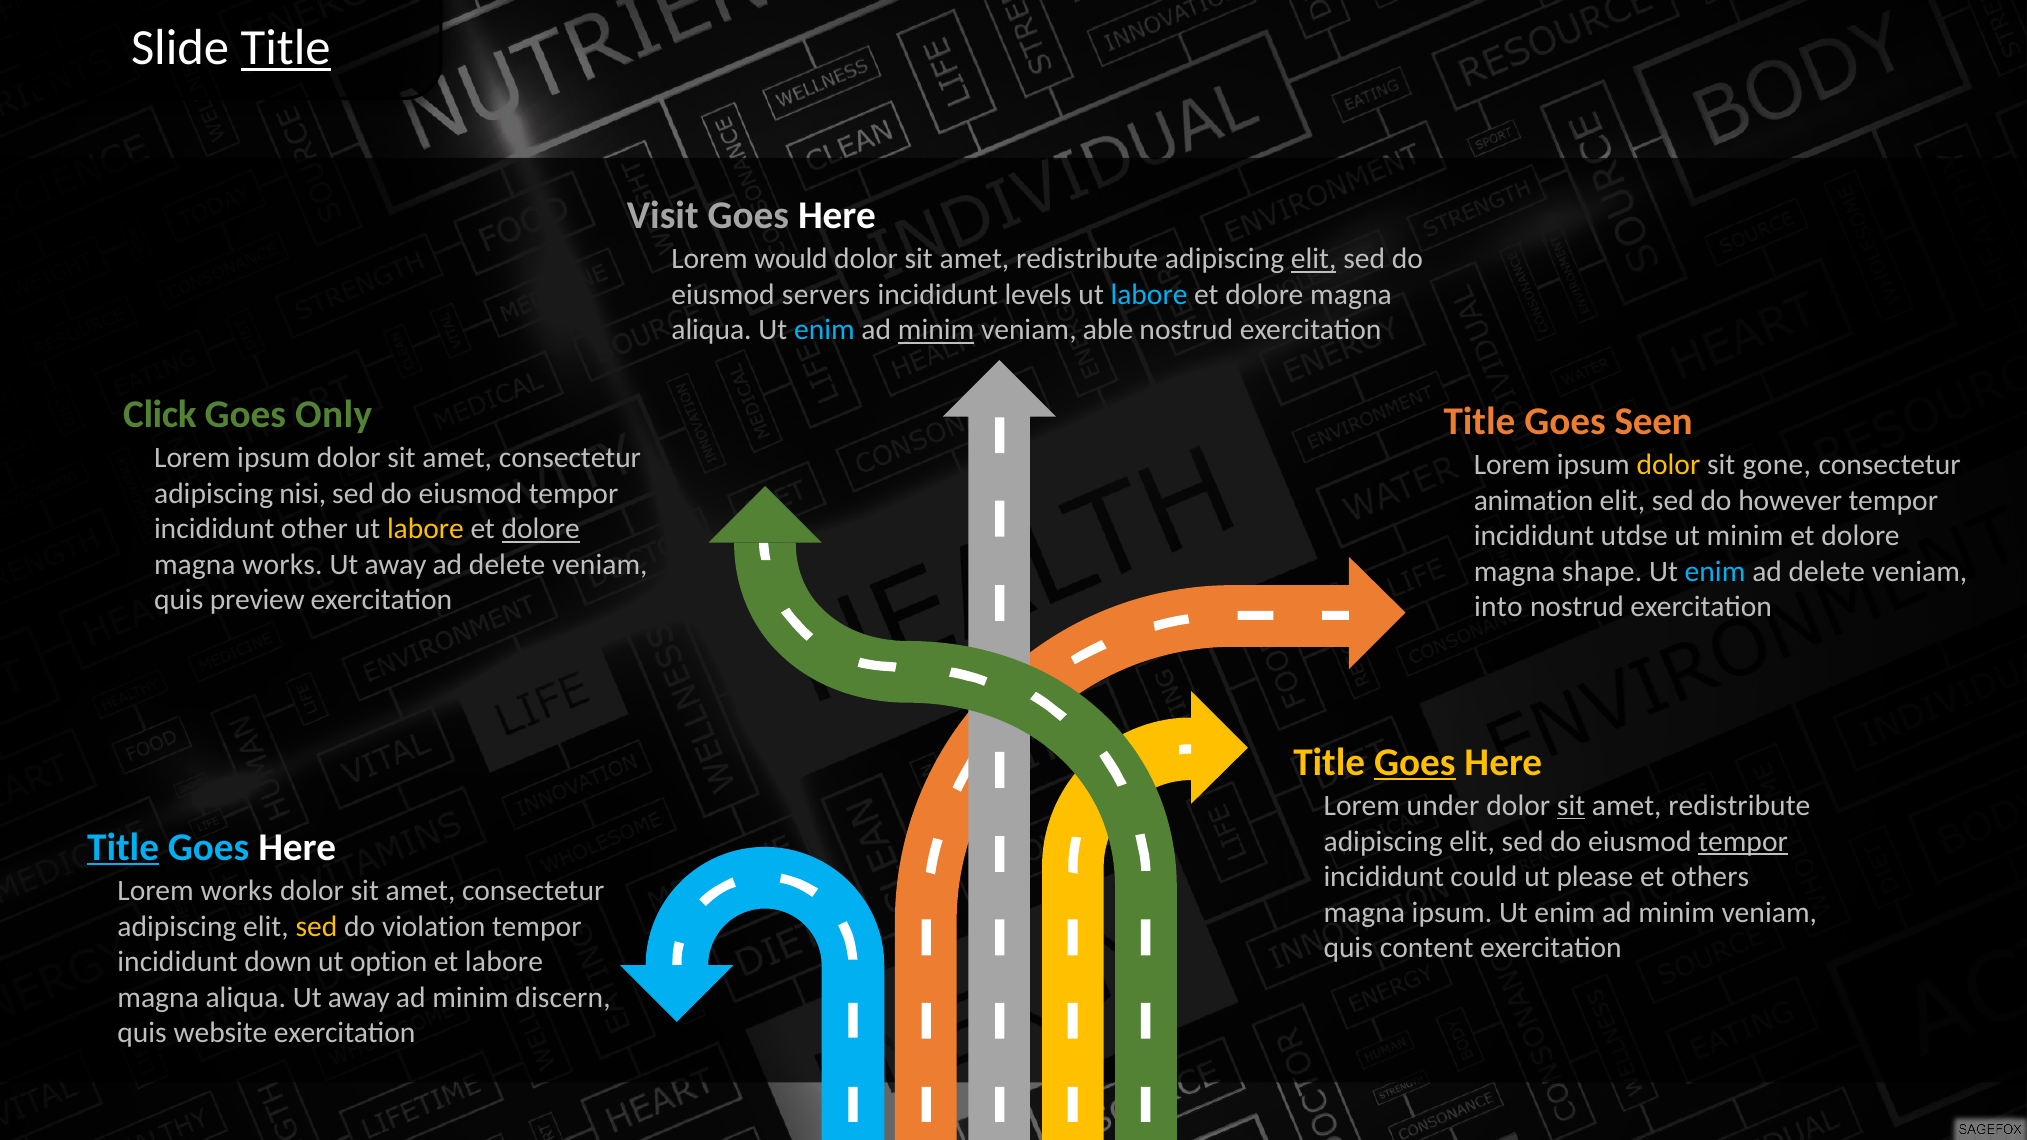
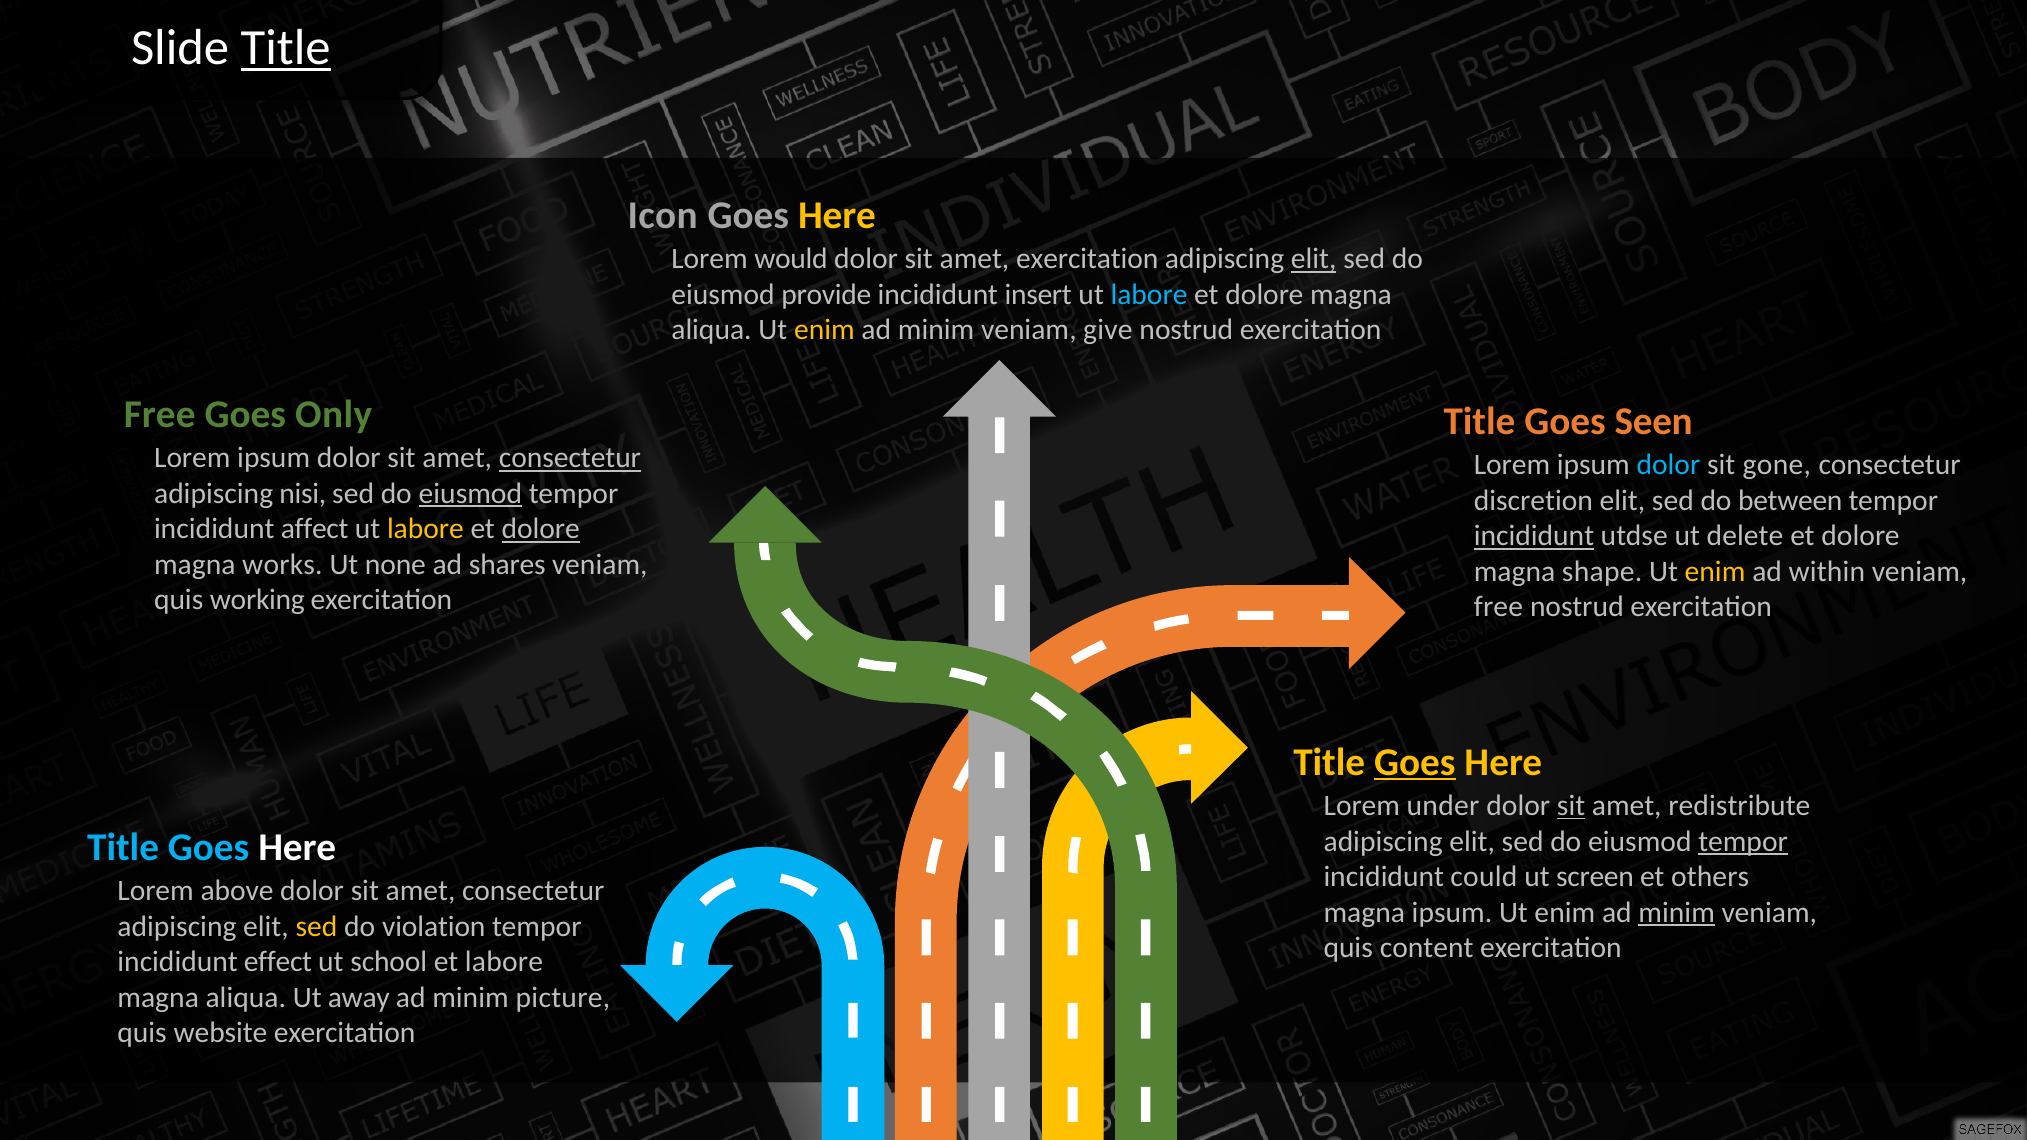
Visit: Visit -> Icon (663, 215)
Here colour: white -> yellow (837, 215)
redistribute: redistribute -> exercitation (1087, 259)
servers: servers -> provide (826, 295)
levels: levels -> insert (1038, 295)
enim colour: light blue -> yellow (824, 330)
minim underline: present -> none (936, 330)
able: able -> give (1108, 330)
Click: Click -> Free (160, 414)
consectetur underline: none -> present (570, 458)
dolor colour: yellow -> light blue (1668, 465)
eiusmod underline: none -> present (470, 494)
animation: animation -> discretion (1533, 501)
however: however -> between (1790, 501)
other: other -> affect (315, 529)
incididunt underline: none -> present (1534, 536)
ut minim: minim -> delete (1745, 536)
away: away -> none (395, 565)
delete: delete -> shares (507, 565)
enim colour: light blue -> yellow (1715, 572)
delete: delete -> within (1827, 572)
preview: preview -> working (257, 600)
into: into -> free (1498, 607)
Title underline: present -> none (123, 847)
please: please -> screen (1595, 877)
Lorem works: works -> above (237, 891)
minim underline: none -> present (1677, 912)
down: down -> effect (278, 962)
option: option -> school (389, 962)
discern: discern -> picture (563, 998)
